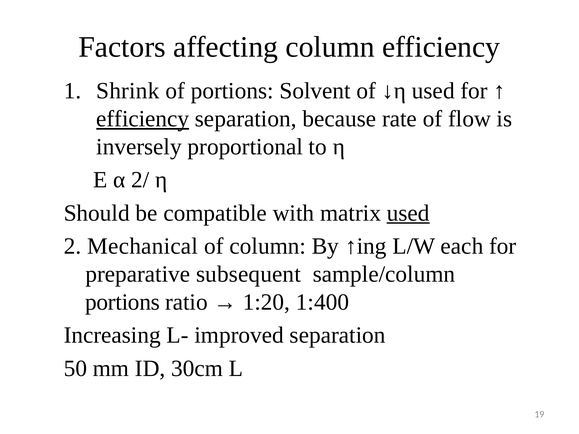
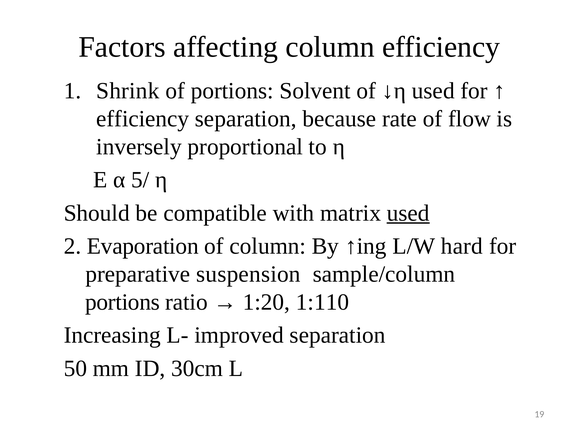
efficiency underline: present -> none (143, 119)
2/: 2/ -> 5/ (140, 180)
Mechanical: Mechanical -> Evaporation (143, 246)
each: each -> hard (462, 246)
subsequent: subsequent -> suspension (248, 274)
1:400: 1:400 -> 1:110 (322, 302)
